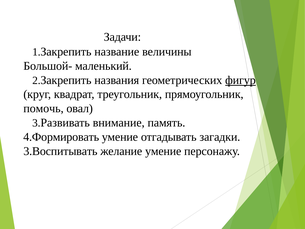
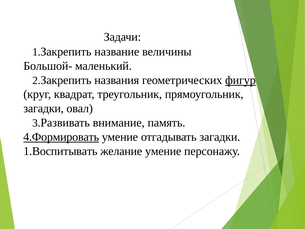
помочь: помочь -> загадки (44, 108)
4.Формировать underline: none -> present (61, 137)
3.Воспитывать: 3.Воспитывать -> 1.Воспитывать (60, 151)
